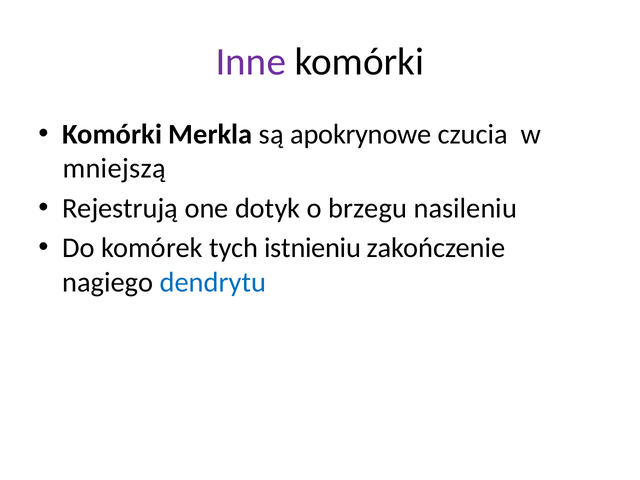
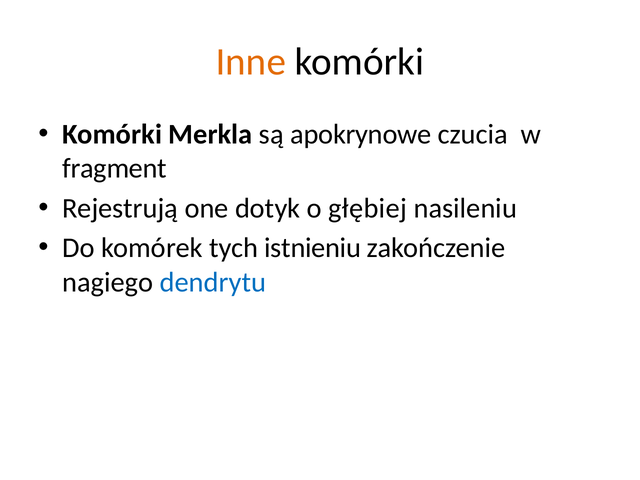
Inne colour: purple -> orange (251, 62)
mniejszą: mniejszą -> fragment (115, 168)
brzegu: brzegu -> głębiej (368, 208)
